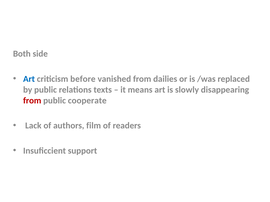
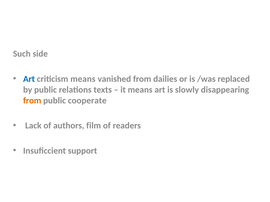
Both: Both -> Such (22, 54)
criticism before: before -> means (83, 79)
from colour: red -> orange (32, 101)
